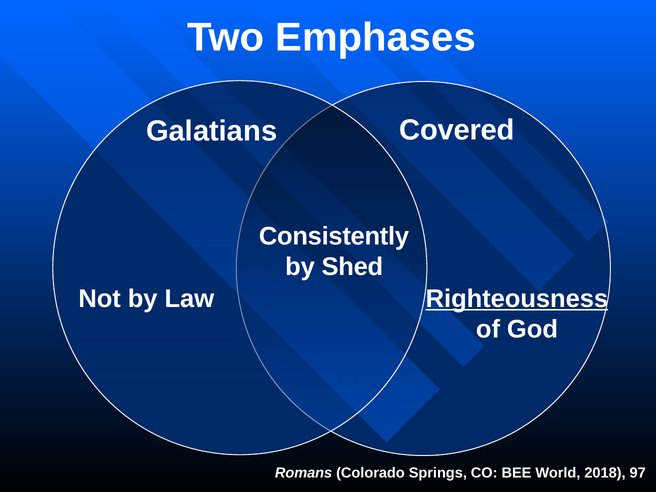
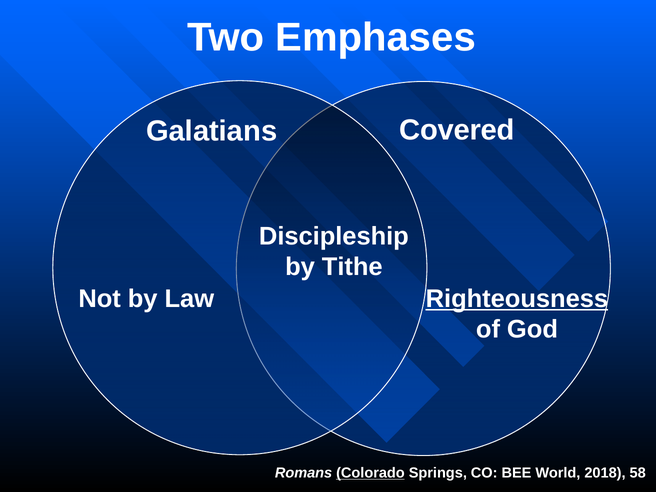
Consistently: Consistently -> Discipleship (334, 236)
Shed: Shed -> Tithe (352, 267)
Colorado underline: none -> present (370, 473)
97: 97 -> 58 (638, 473)
